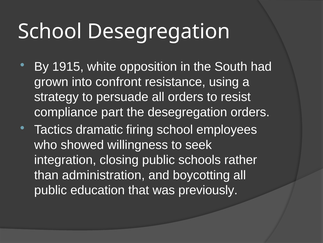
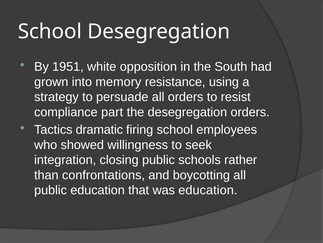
1915: 1915 -> 1951 (68, 67)
confront: confront -> memory (118, 82)
administration: administration -> confrontations (103, 175)
was previously: previously -> education (208, 190)
